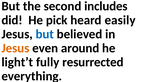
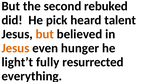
includes: includes -> rebuked (106, 6)
easily: easily -> talent (120, 20)
but colour: blue -> orange (45, 34)
around: around -> hunger (80, 48)
